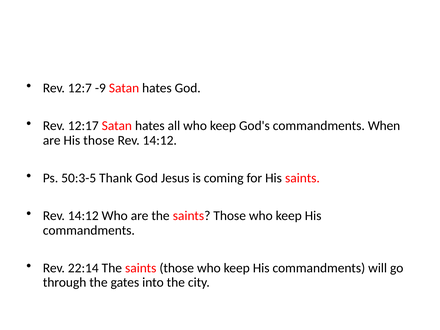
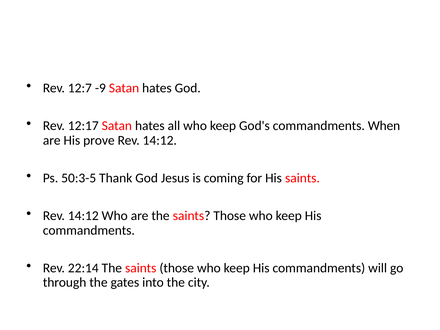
His those: those -> prove (99, 140)
